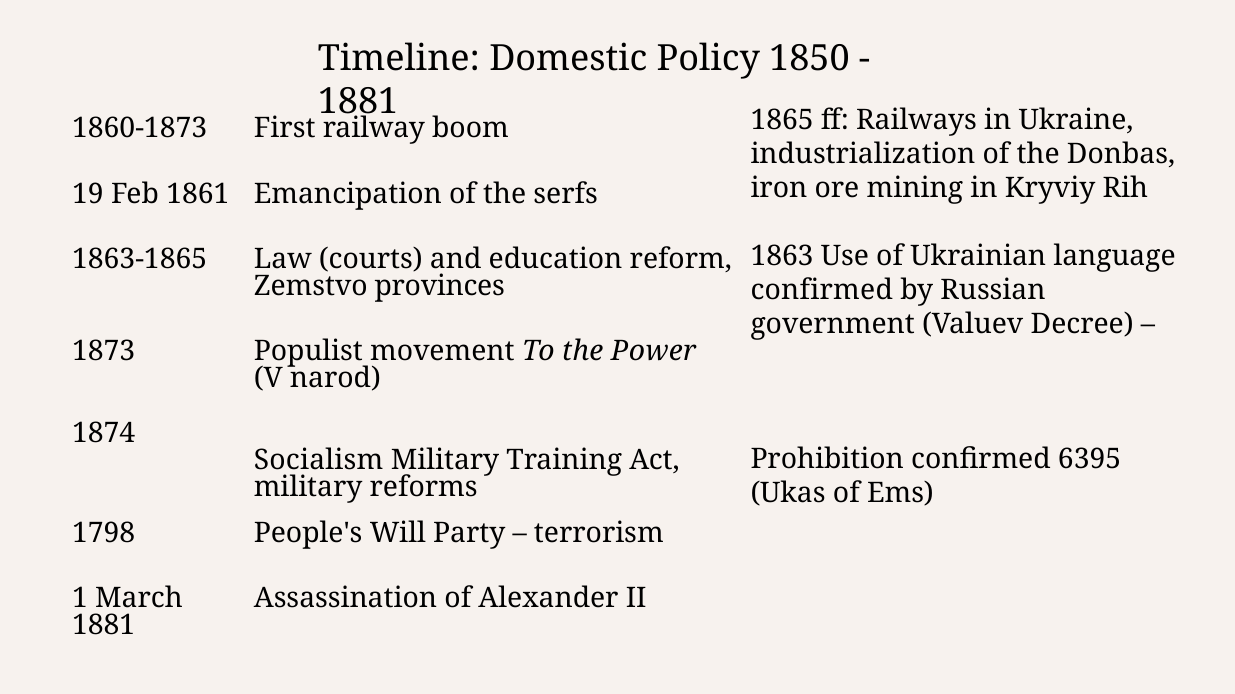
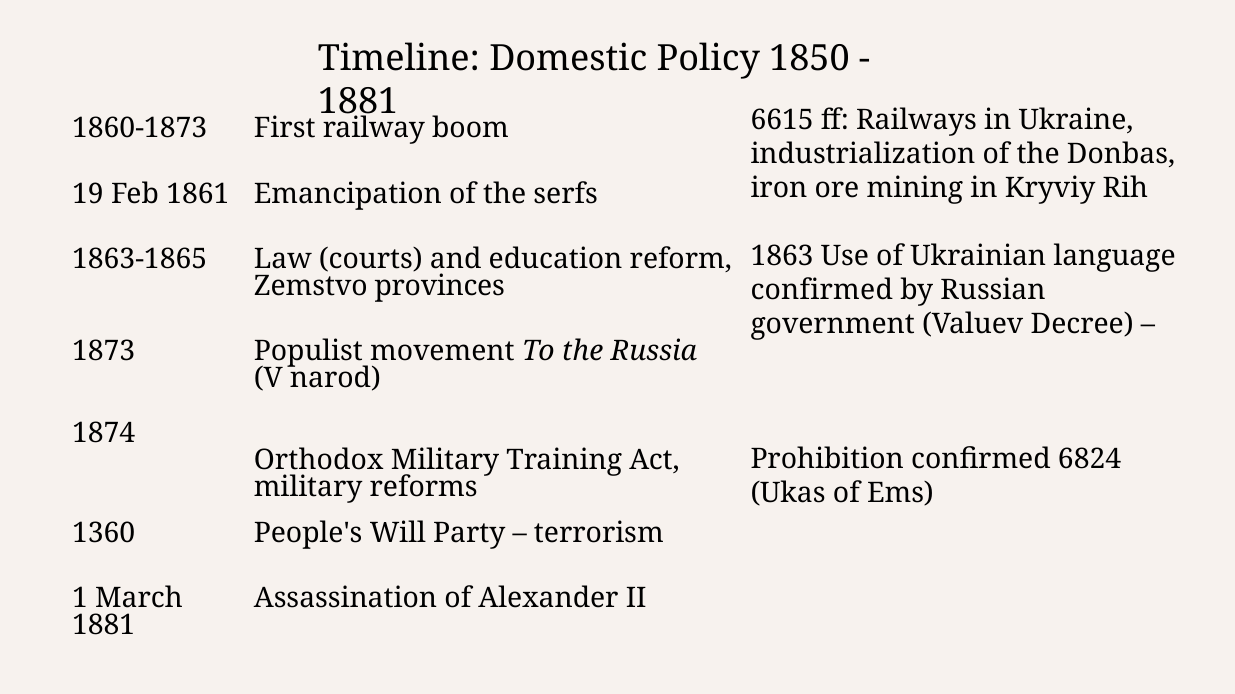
1865: 1865 -> 6615 (782, 121)
Power: Power -> Russia (654, 351)
6395: 6395 -> 6824 (1090, 460)
Socialism: Socialism -> Orthodox (319, 461)
1798: 1798 -> 1360 (104, 533)
